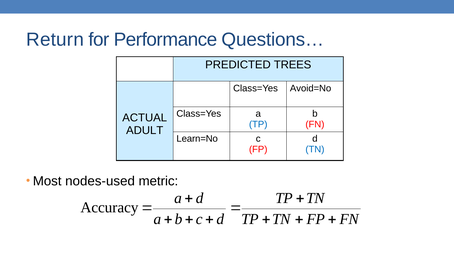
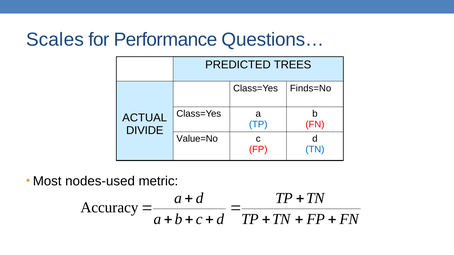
Return: Return -> Scales (55, 40)
Avoid=No: Avoid=No -> Finds=No (311, 88)
ADULT: ADULT -> DIVIDE (145, 131)
Learn=No: Learn=No -> Value=No (197, 139)
